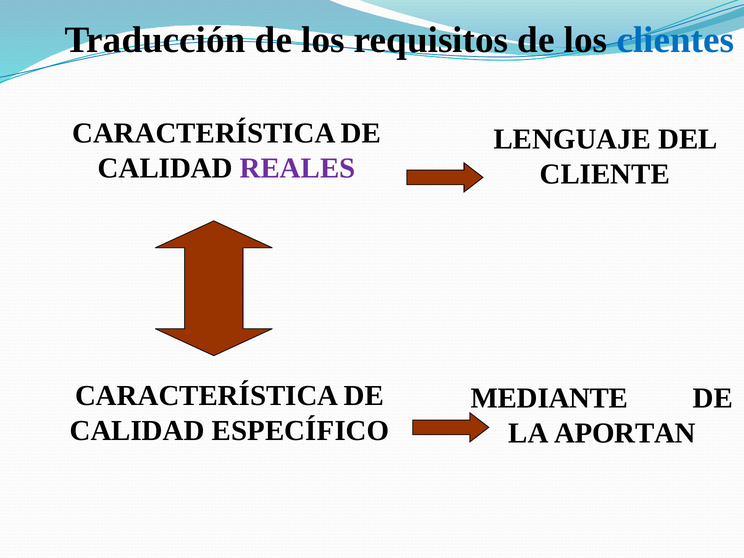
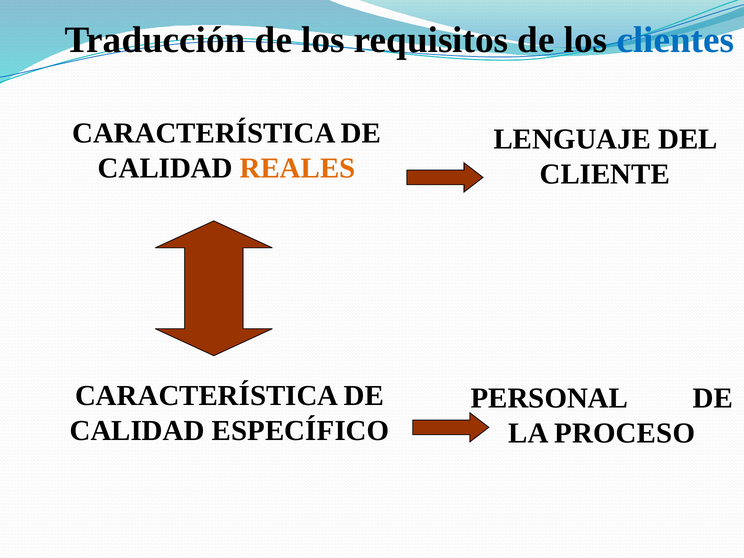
REALES colour: purple -> orange (298, 168)
MEDIANTE: MEDIANTE -> PERSONAL (549, 398)
APORTAN: APORTAN -> PROCESO (625, 433)
